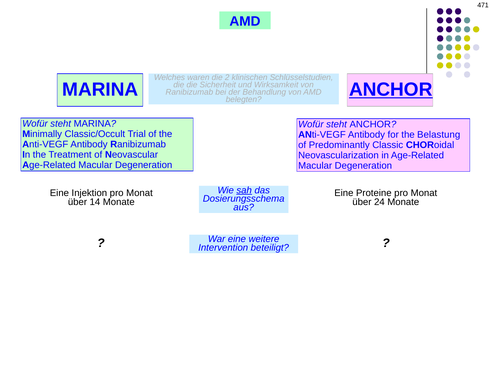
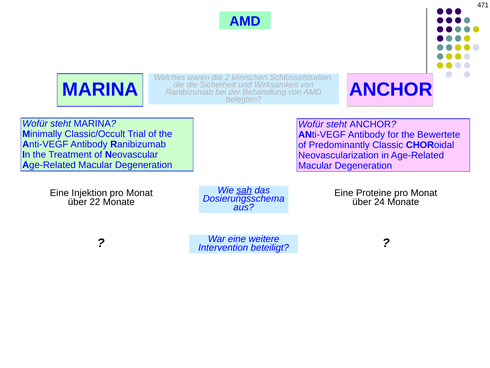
ANCHOR underline: present -> none (391, 89)
Belastung: Belastung -> Bewertete (439, 135)
14: 14 -> 22 (95, 202)
